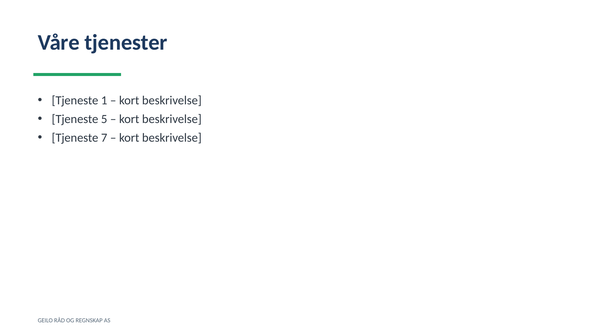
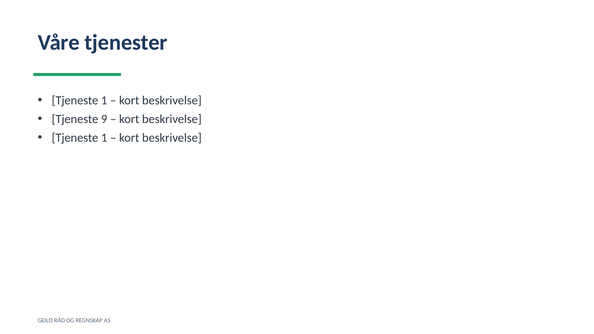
5: 5 -> 9 (104, 119)
7: 7 -> 1 (104, 138)
